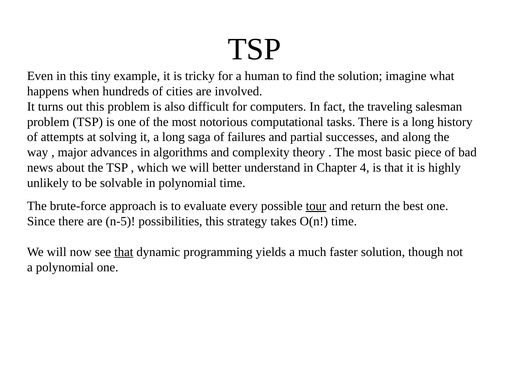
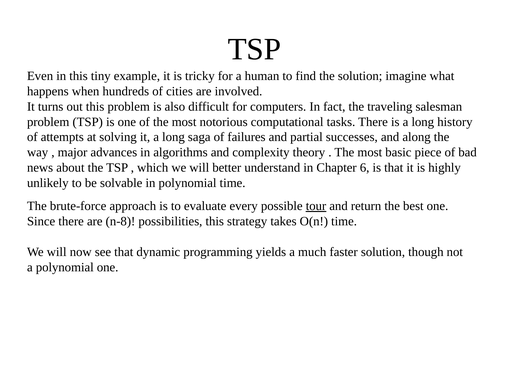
4: 4 -> 6 (365, 168)
n-5: n-5 -> n-8 (120, 221)
that underline: present -> none (124, 252)
